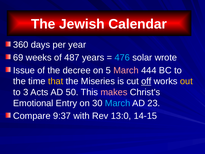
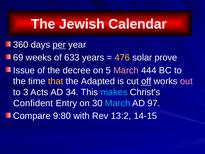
per underline: none -> present (59, 45)
487: 487 -> 633 (72, 57)
476 colour: light blue -> yellow (122, 57)
wrote: wrote -> prove (166, 57)
Miseries: Miseries -> Adapted (98, 81)
out colour: yellow -> pink (186, 81)
50: 50 -> 34 (72, 92)
makes colour: pink -> light blue (114, 92)
Emotional: Emotional -> Confident (33, 103)
23: 23 -> 97 (154, 103)
9:37: 9:37 -> 9:80 (62, 116)
13:0: 13:0 -> 13:2 (121, 116)
